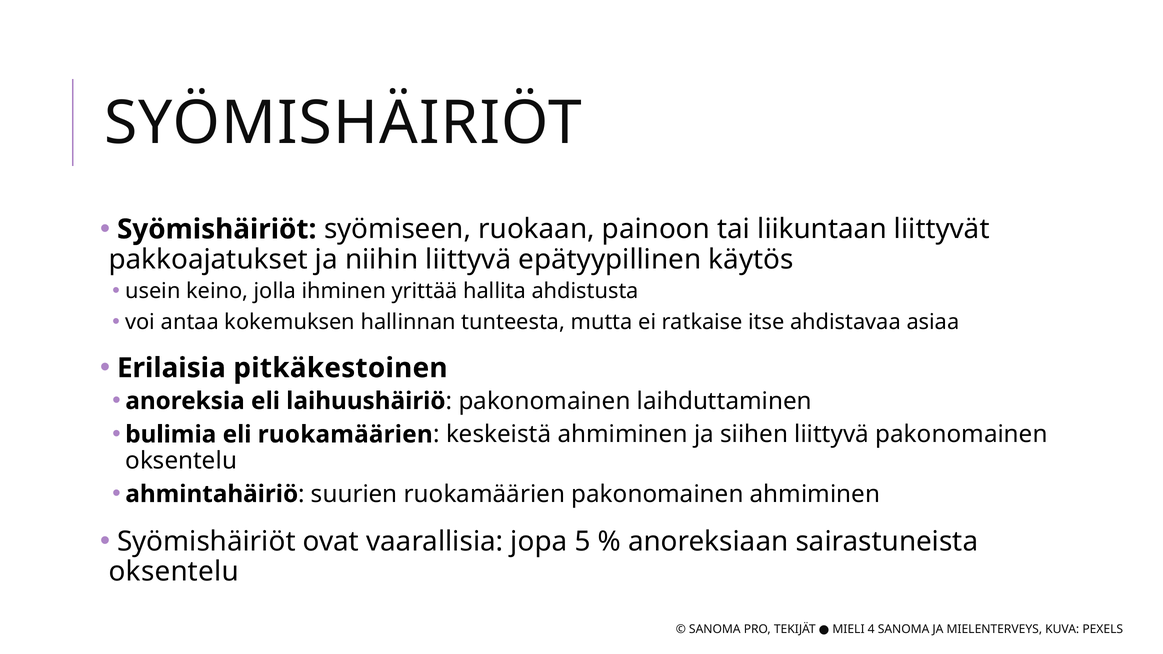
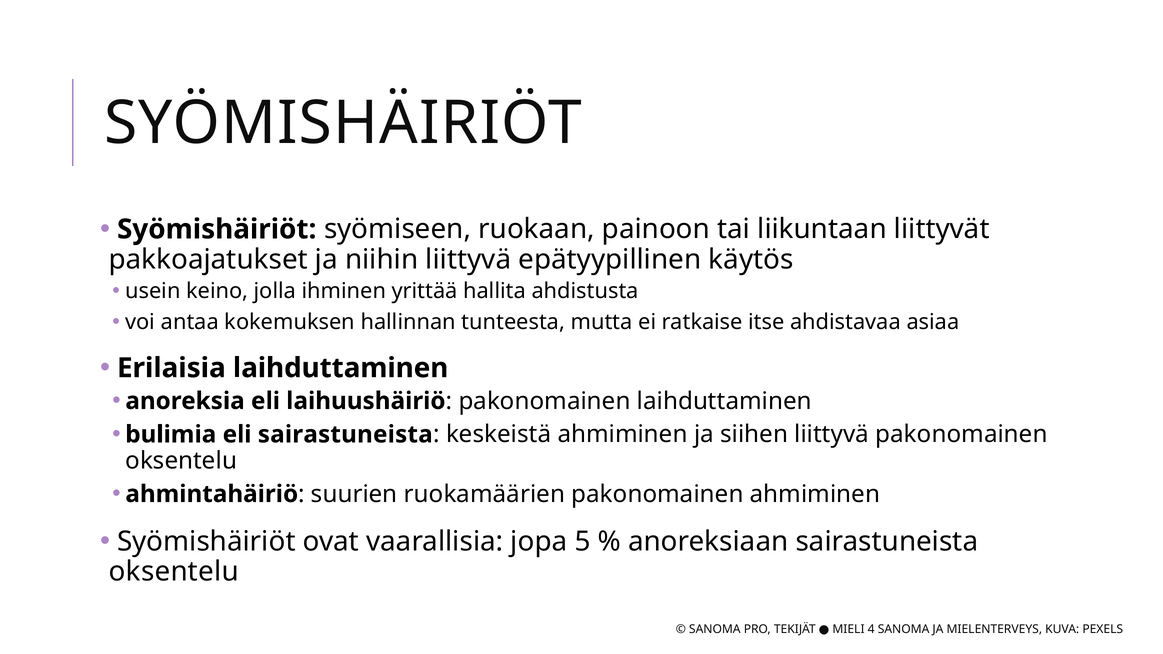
Erilaisia pitkäkestoinen: pitkäkestoinen -> laihduttaminen (341, 368)
eli ruokamäärien: ruokamäärien -> sairastuneista (345, 435)
